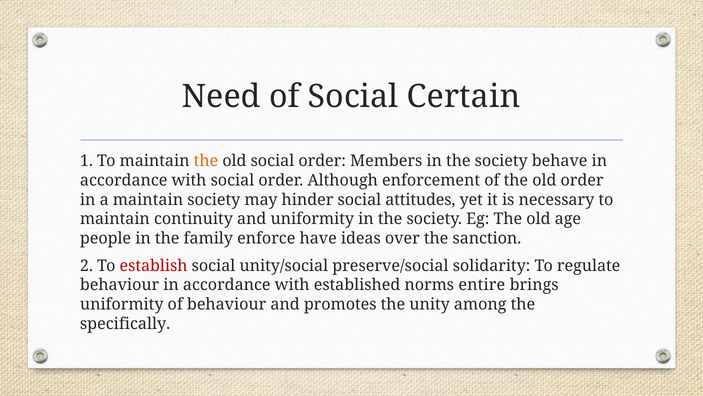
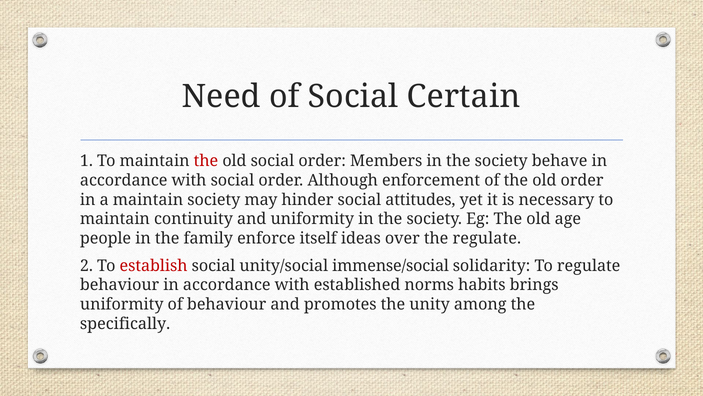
the colour: orange -> red (206, 161)
have: have -> itself (318, 238)
the sanction: sanction -> regulate (487, 238)
preserve/social: preserve/social -> immense/social (391, 265)
entire: entire -> habits (482, 285)
